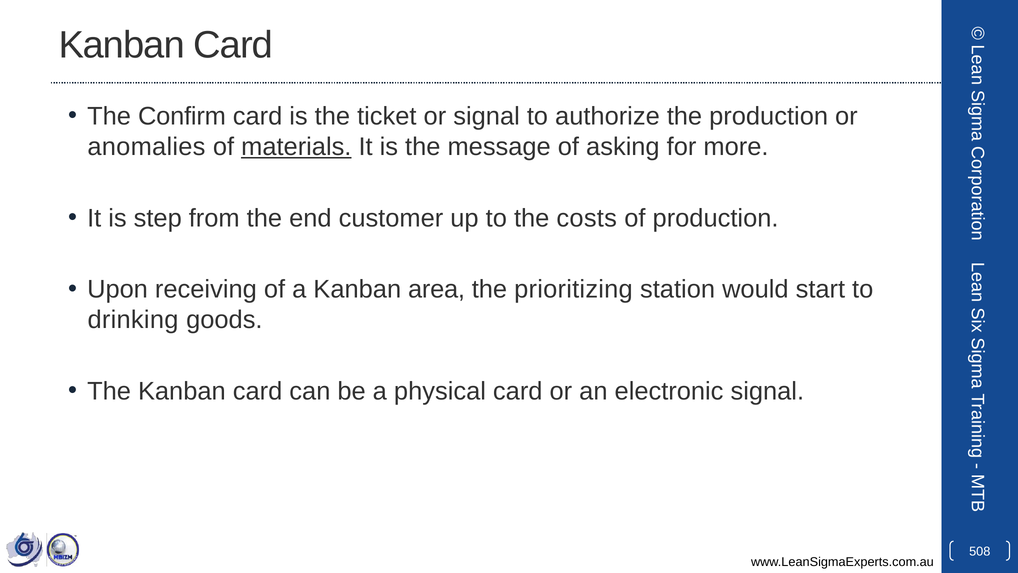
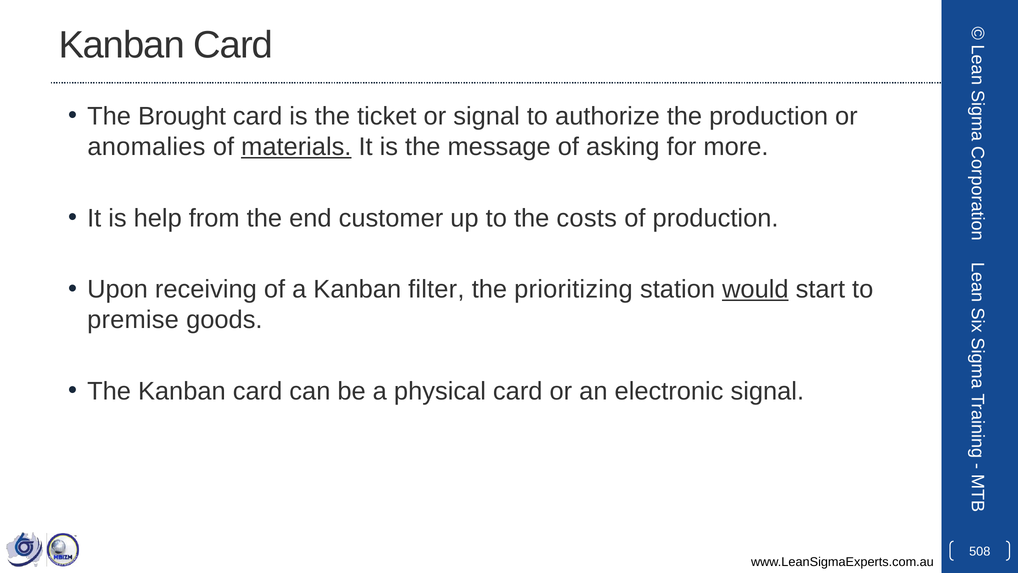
Confirm: Confirm -> Brought (182, 116)
step: step -> help (158, 218)
area: area -> filter (436, 289)
would underline: none -> present (755, 289)
drinking: drinking -> premise (133, 320)
